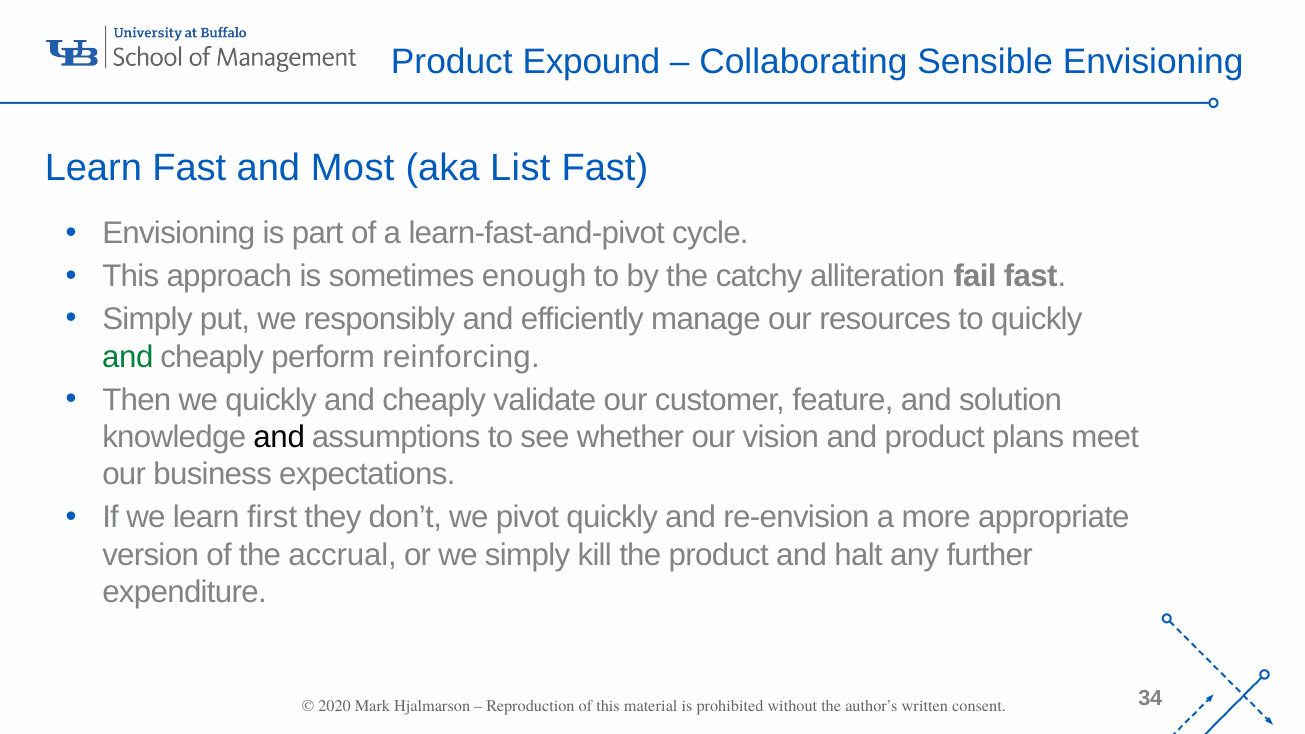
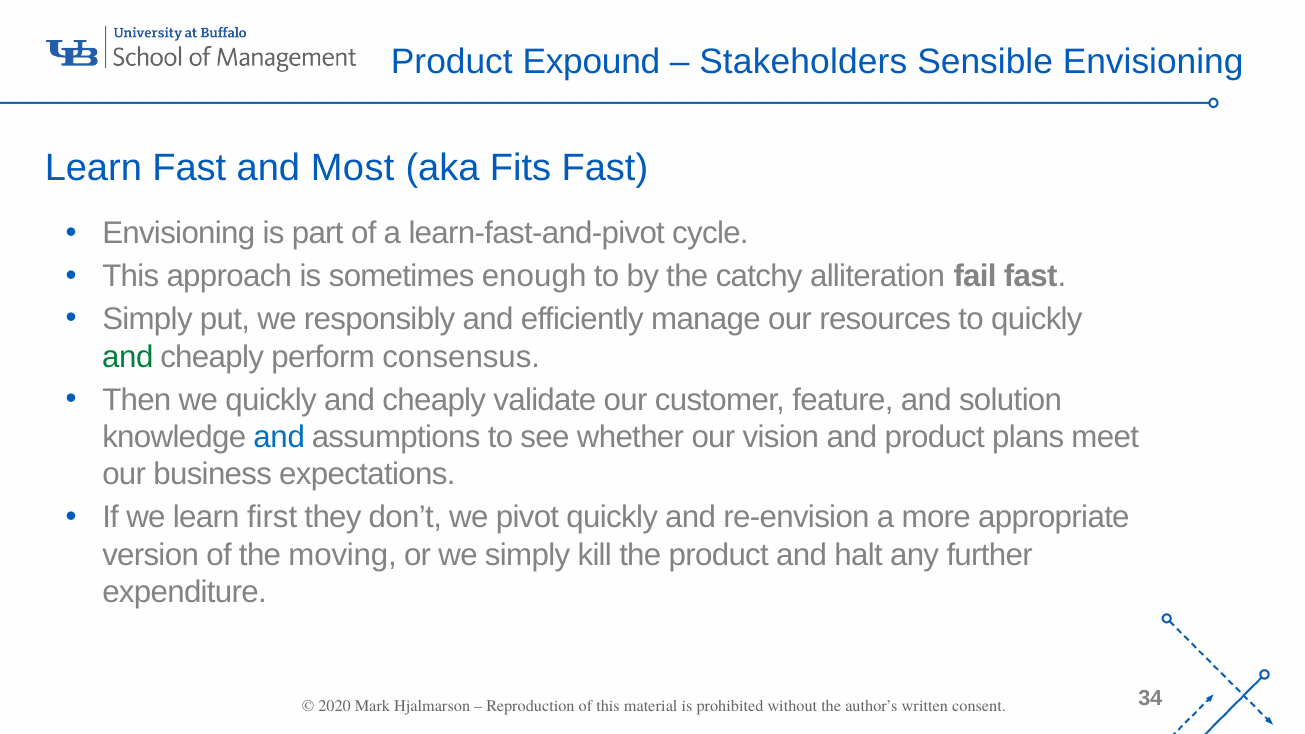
Collaborating: Collaborating -> Stakeholders (803, 62)
List: List -> Fits (521, 168)
reinforcing: reinforcing -> consensus (461, 357)
and colour: black -> blue (279, 437)
accrual: accrual -> moving (343, 555)
